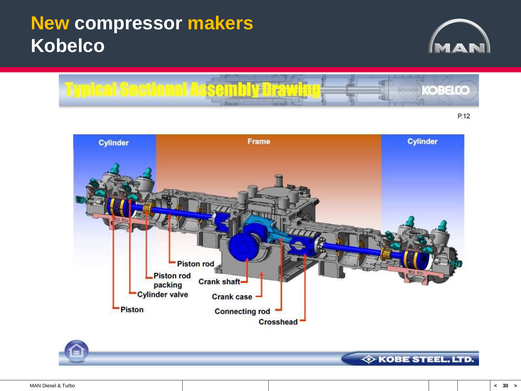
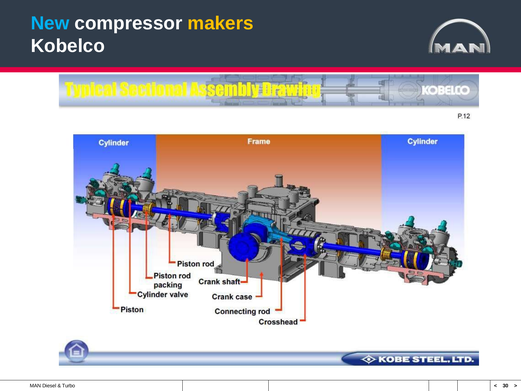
New colour: yellow -> light blue (50, 23)
